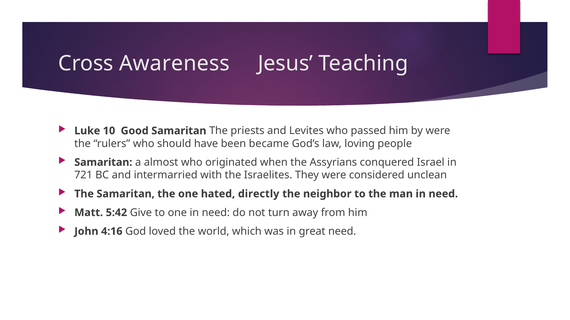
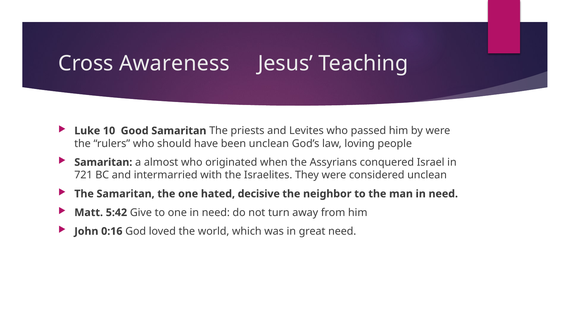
been became: became -> unclean (269, 144)
directly: directly -> decisive (259, 194)
4:16: 4:16 -> 0:16 (112, 232)
